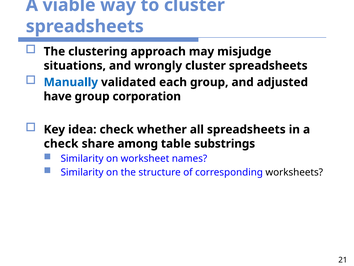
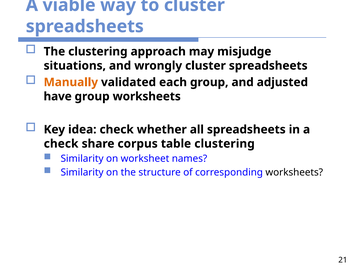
Manually colour: blue -> orange (71, 82)
group corporation: corporation -> worksheets (147, 96)
among: among -> corpus (138, 143)
table substrings: substrings -> clustering (225, 143)
